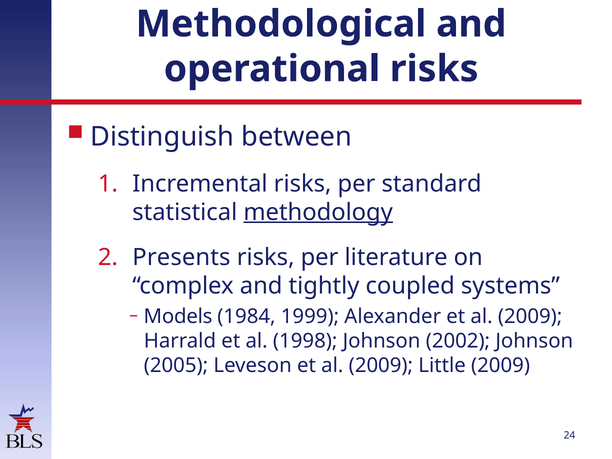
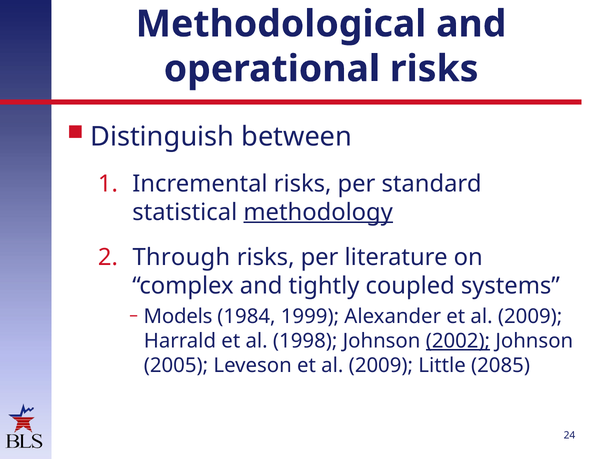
Presents: Presents -> Through (181, 257)
2002 underline: none -> present (458, 341)
Little 2009: 2009 -> 2085 (501, 365)
